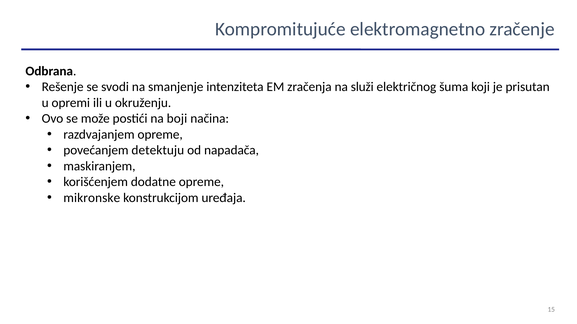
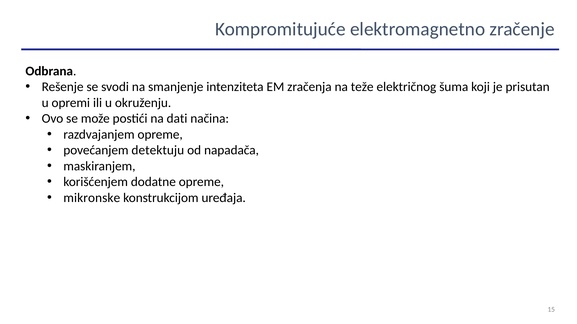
služi: služi -> teže (362, 87)
boji: boji -> dati (177, 119)
